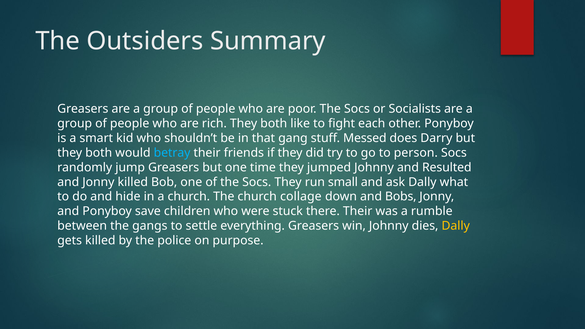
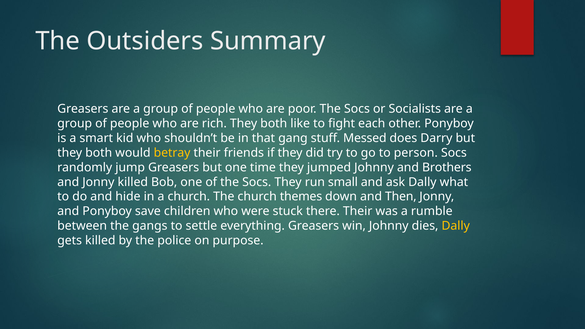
betray colour: light blue -> yellow (172, 153)
Resulted: Resulted -> Brothers (447, 167)
collage: collage -> themes (301, 197)
Bobs: Bobs -> Then (401, 197)
